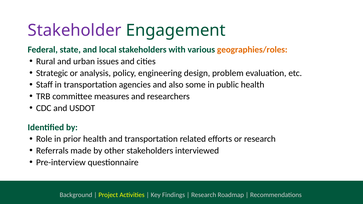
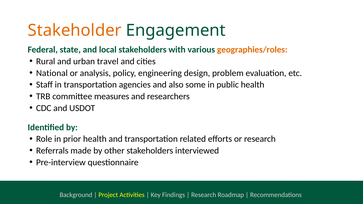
Stakeholder colour: purple -> orange (75, 30)
issues: issues -> travel (108, 61)
Strategic: Strategic -> National (52, 73)
